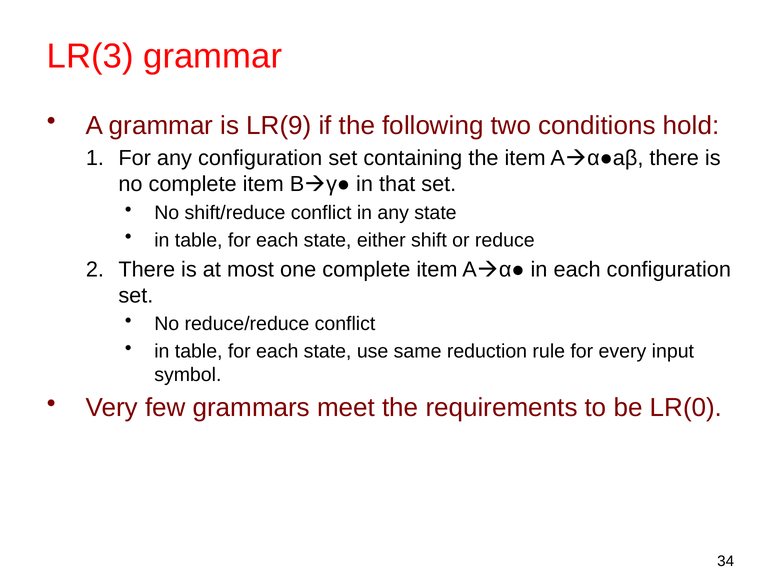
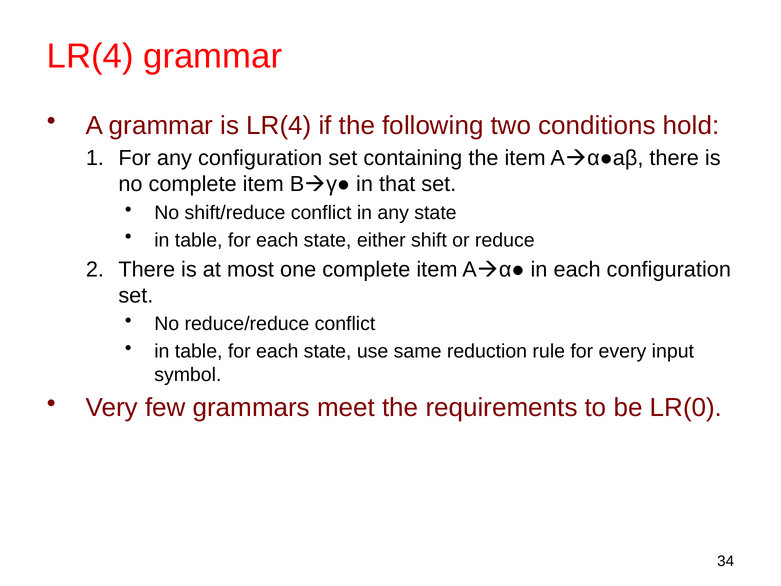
LR(3: LR(3 -> LR(4 (90, 56)
is LR(9: LR(9 -> LR(4 (279, 125)
